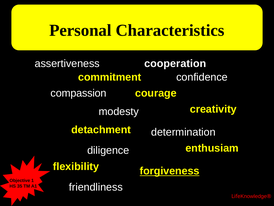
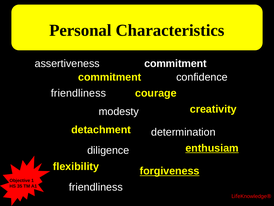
cooperation: cooperation -> commitment (175, 63)
compassion: compassion -> friendliness (78, 93)
enthusiam underline: none -> present (212, 148)
